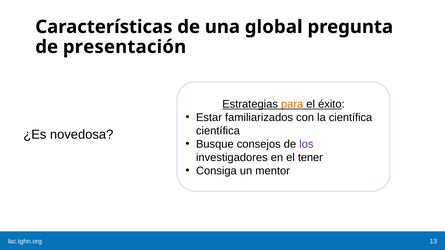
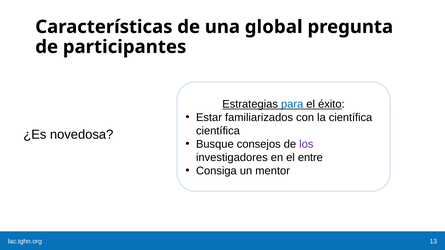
presentación: presentación -> participantes (125, 47)
para colour: orange -> blue (292, 104)
tener: tener -> entre (310, 158)
